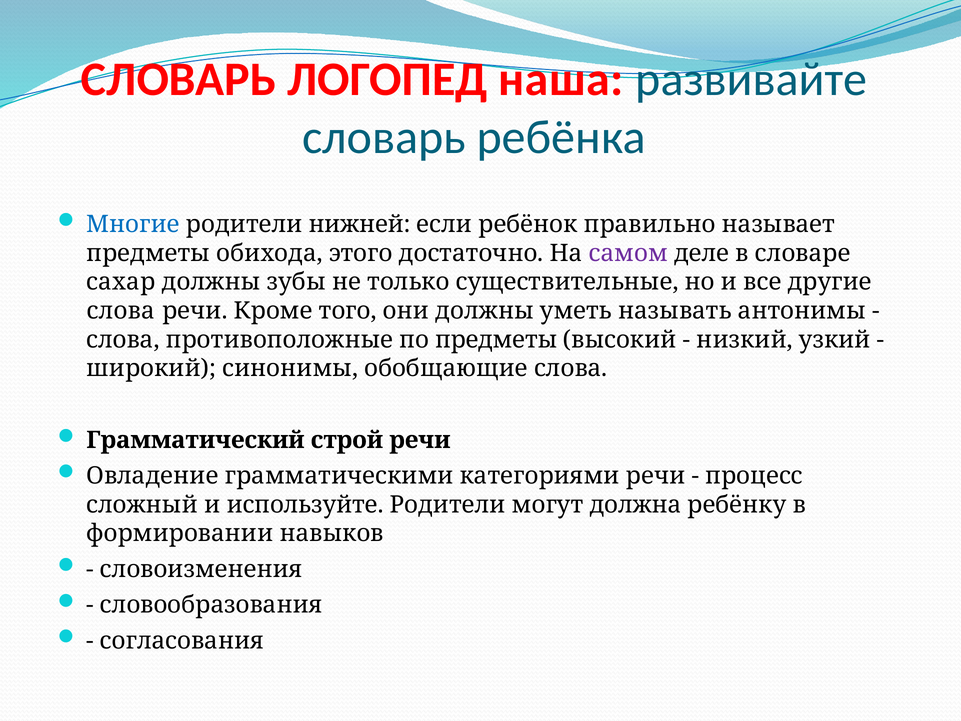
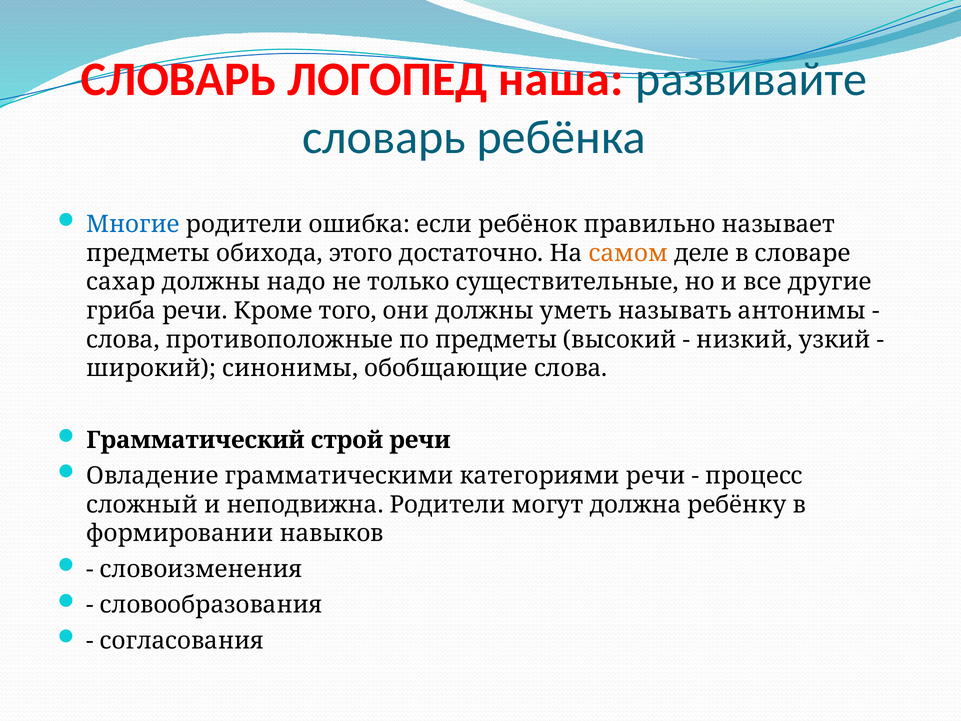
нижней: нижней -> ошибка (360, 224)
самом colour: purple -> orange (628, 253)
зубы: зубы -> надо (296, 282)
слова: слова -> гриба (121, 311)
используйте: используйте -> неподвижна (305, 504)
